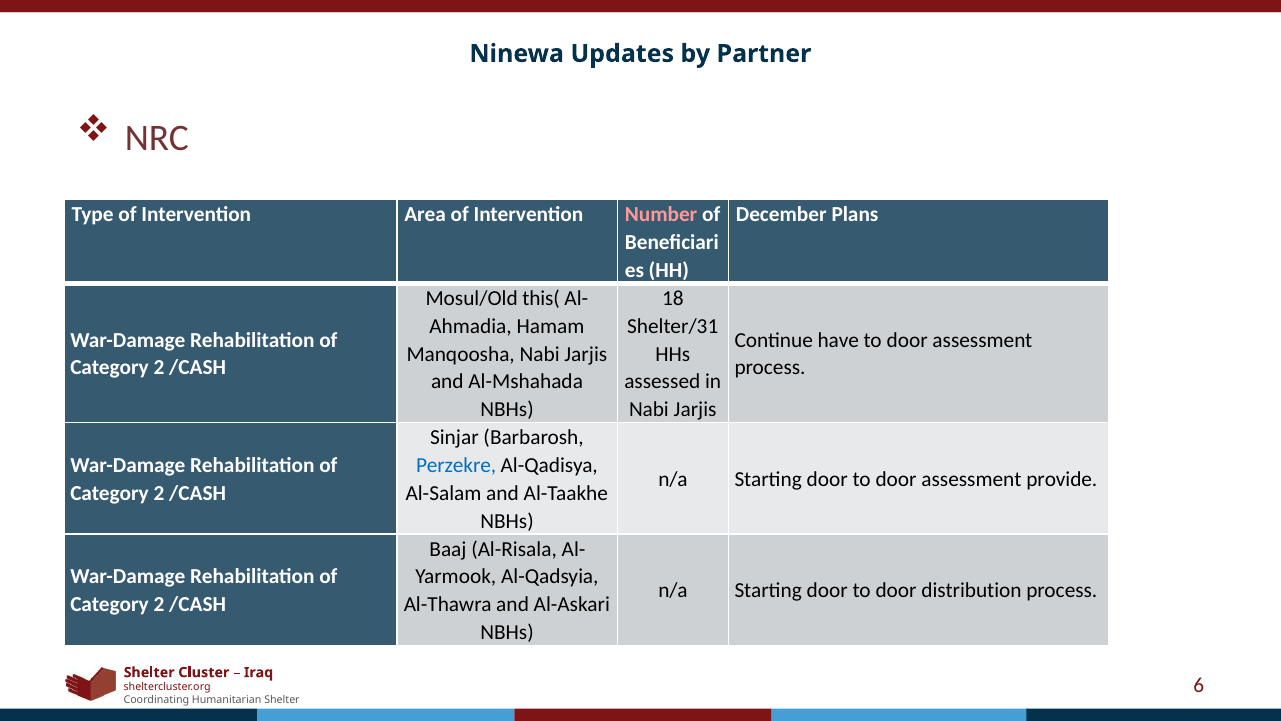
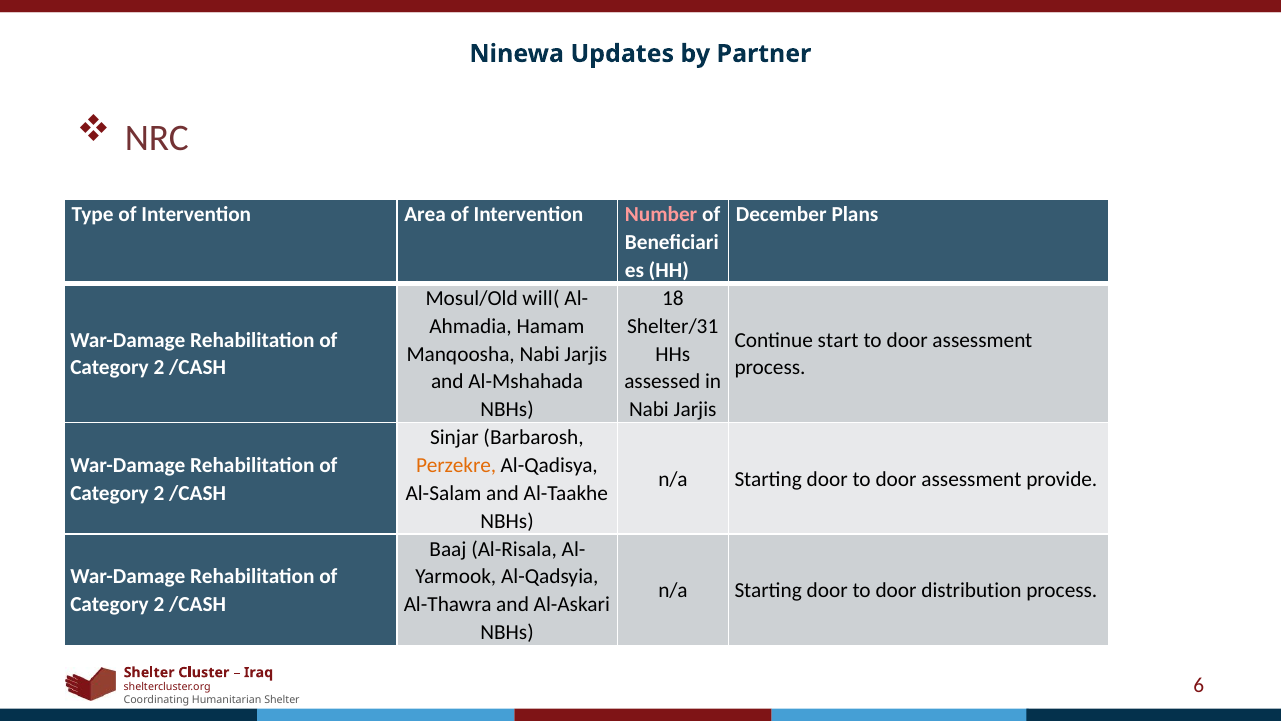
this(: this( -> will( (541, 298)
have: have -> start (838, 340)
Perzekre colour: blue -> orange (456, 465)
